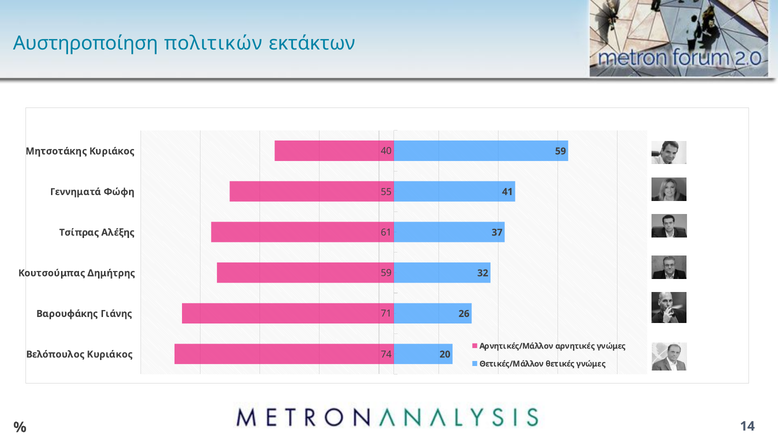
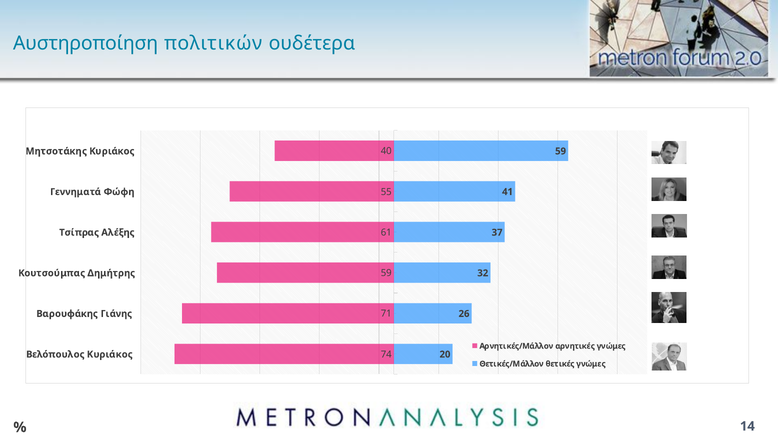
εκτάκτων: εκτάκτων -> ουδέτερα (312, 43)
